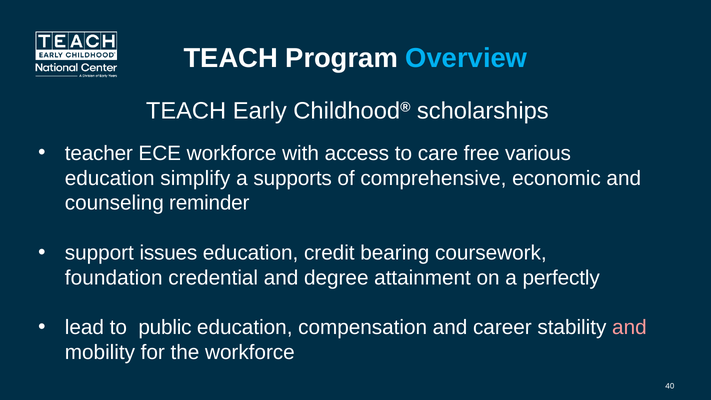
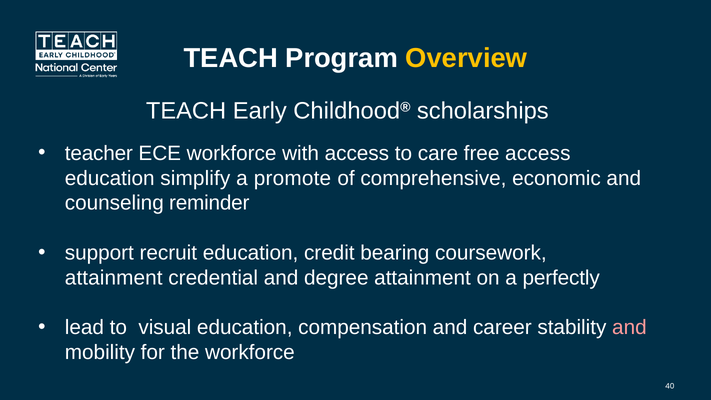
Overview colour: light blue -> yellow (466, 58)
free various: various -> access (538, 153)
supports: supports -> promote (292, 178)
issues: issues -> recruit (168, 253)
foundation: foundation -> attainment (114, 278)
public: public -> visual (165, 328)
